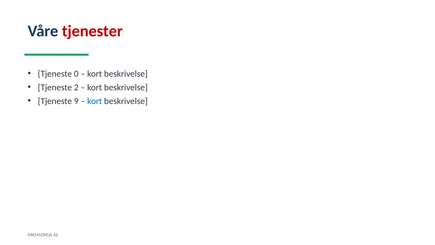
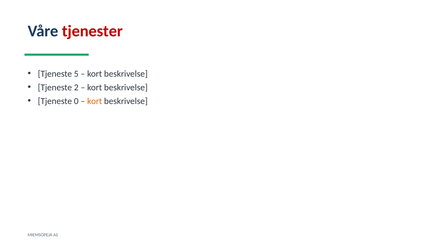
0: 0 -> 5 (76, 74)
9: 9 -> 0 (76, 101)
kort colour: blue -> orange (95, 101)
